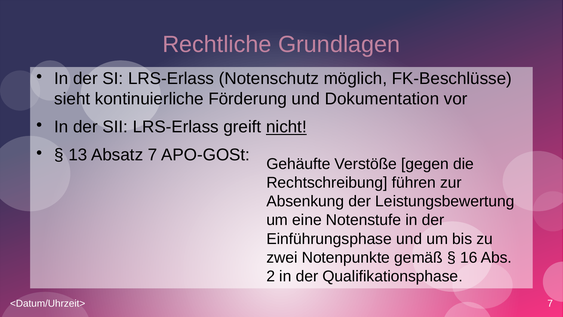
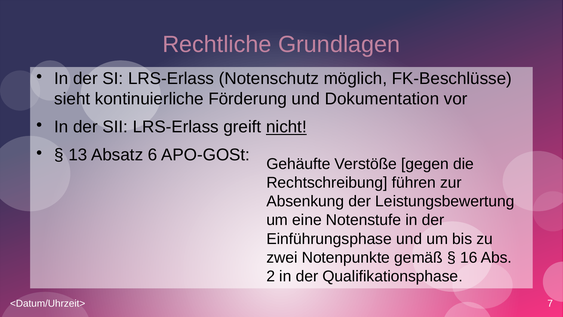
Absatz 7: 7 -> 6 (153, 155)
